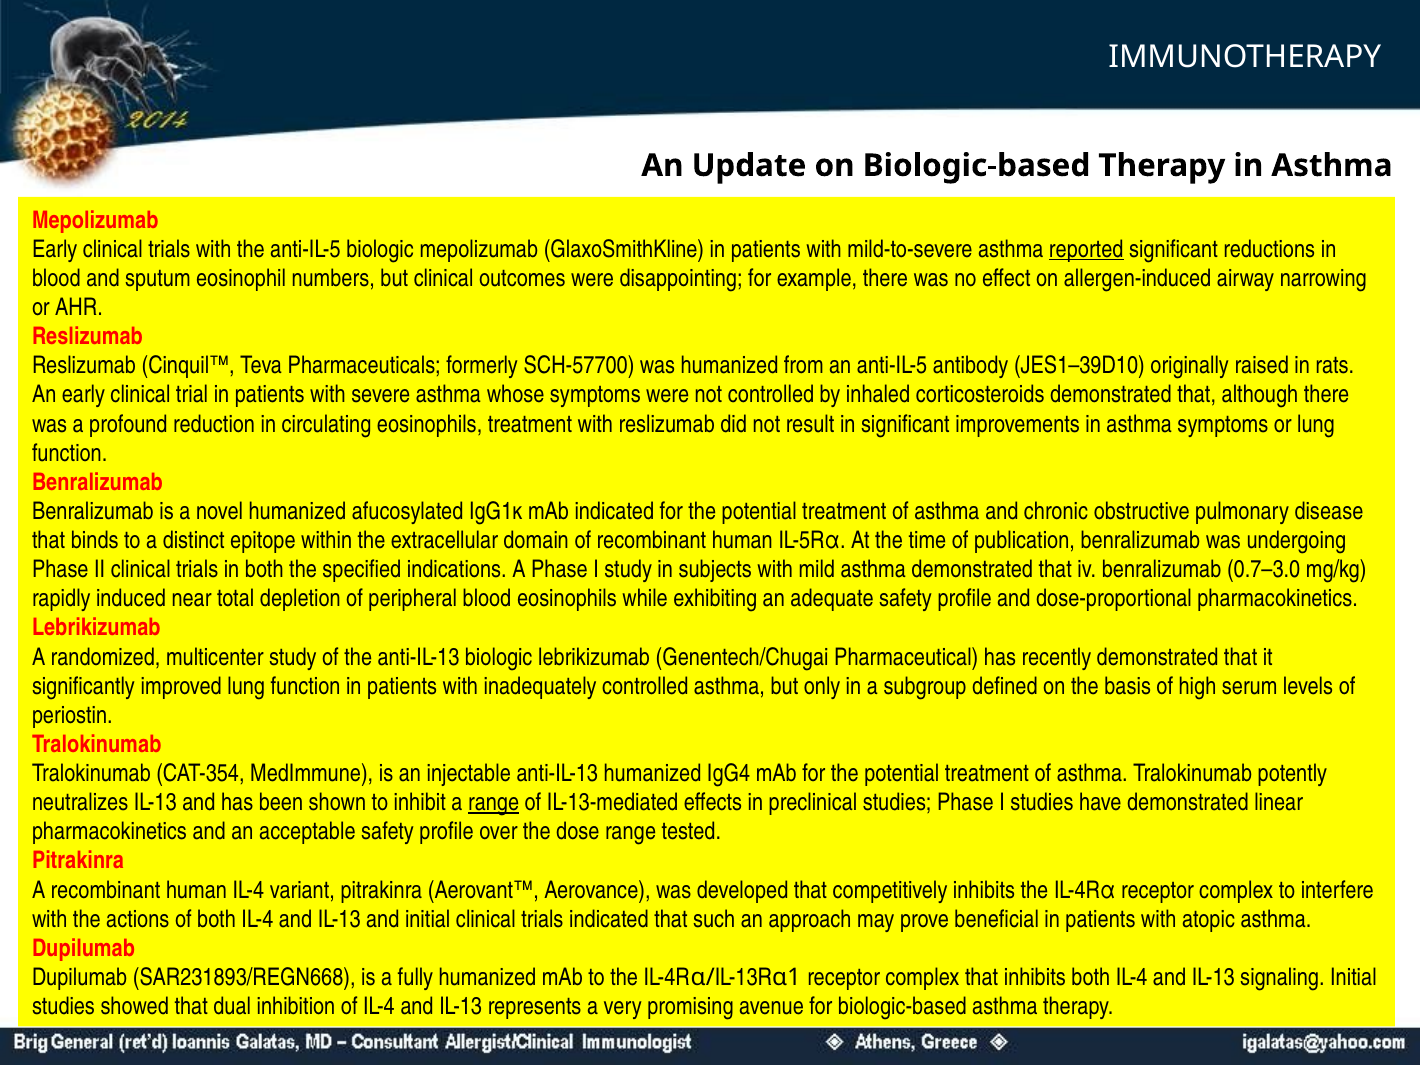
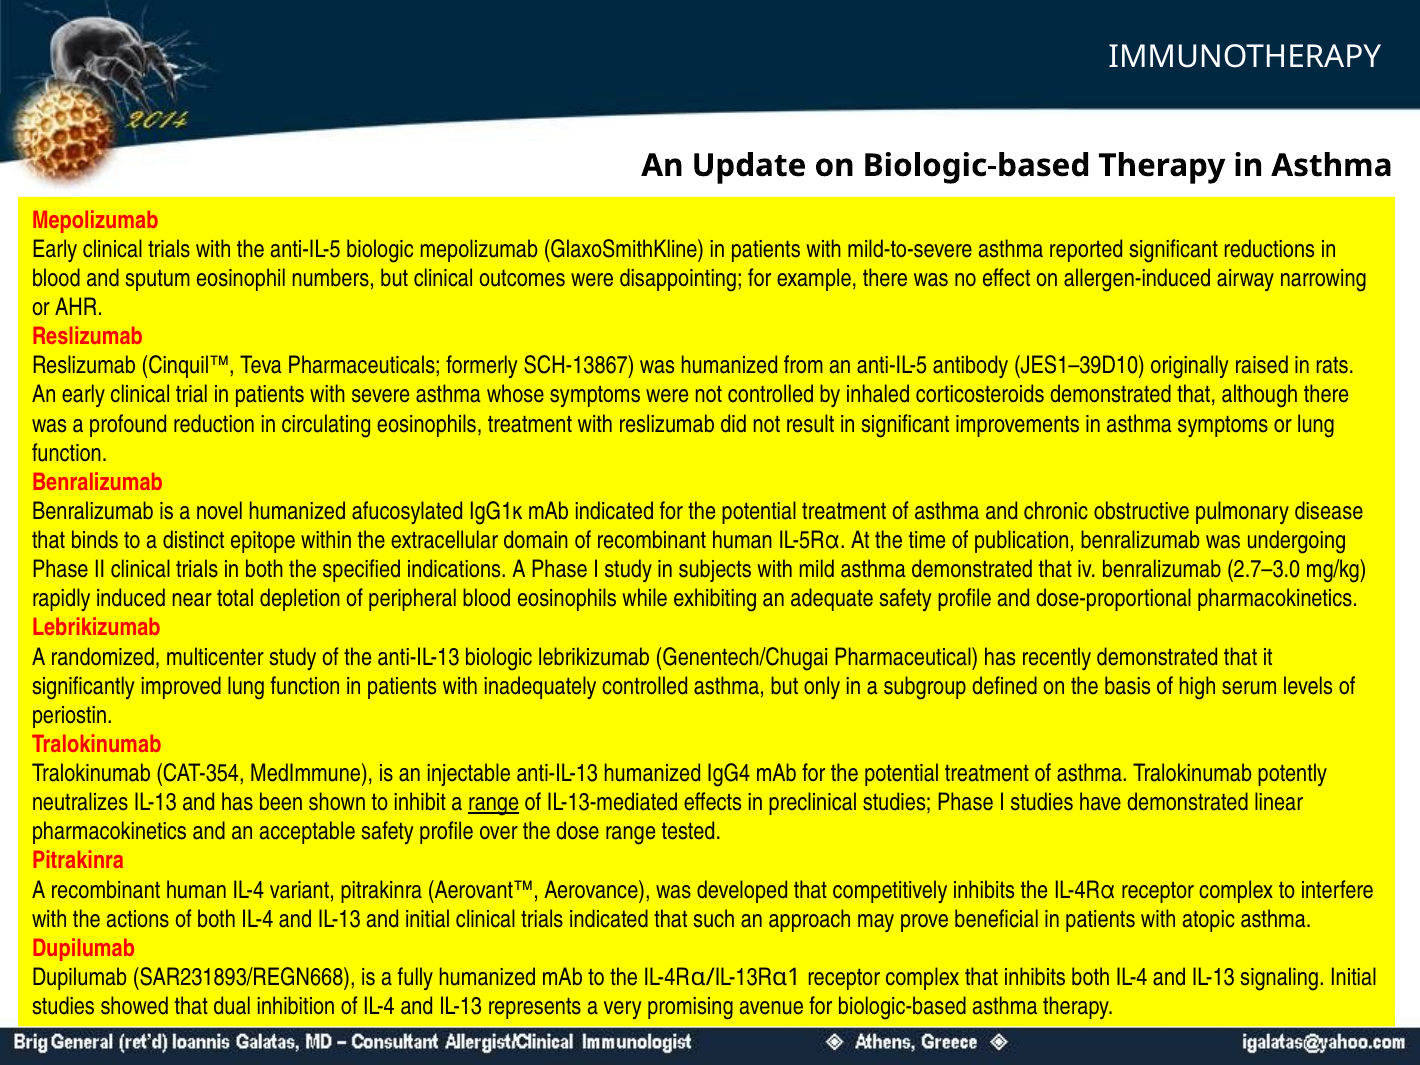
reported underline: present -> none (1086, 249)
SCH-57700: SCH-57700 -> SCH-13867 (579, 366)
0.7–3.0: 0.7–3.0 -> 2.7–3.0 (1264, 570)
